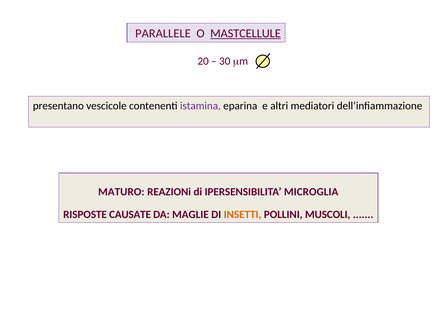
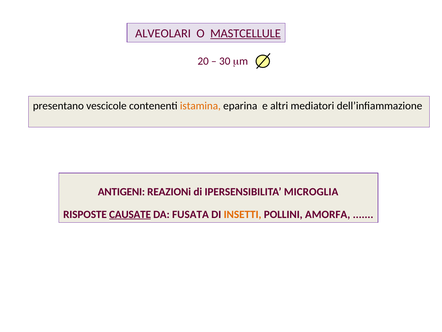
PARALLELE: PARALLELE -> ALVEOLARI (163, 33)
istamina colour: purple -> orange (200, 106)
MATURO: MATURO -> ANTIGENI (121, 192)
CAUSATE underline: none -> present (130, 214)
MAGLIE: MAGLIE -> FUSATA (190, 214)
MUSCOLI: MUSCOLI -> AMORFA (328, 214)
